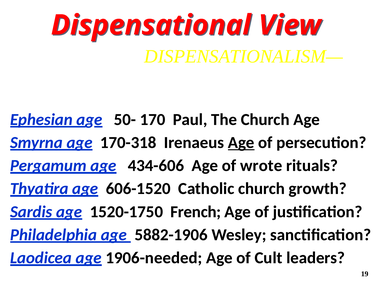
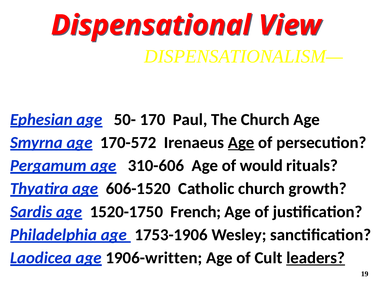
170-318: 170-318 -> 170-572 (128, 143)
434-606: 434-606 -> 310-606 (156, 166)
wrote: wrote -> would (261, 166)
5882-1906: 5882-1906 -> 1753-1906 (171, 235)
1906-needed: 1906-needed -> 1906-written (154, 258)
leaders underline: none -> present (316, 258)
